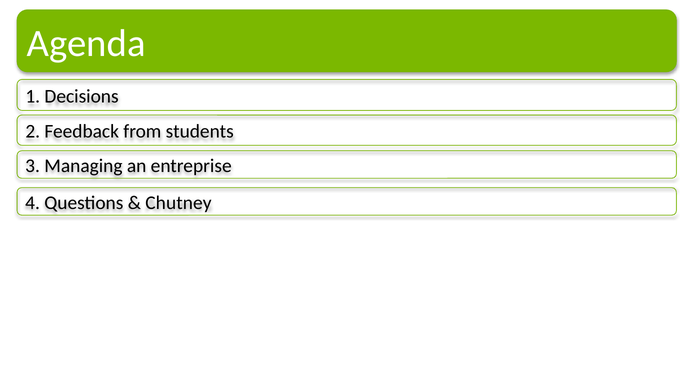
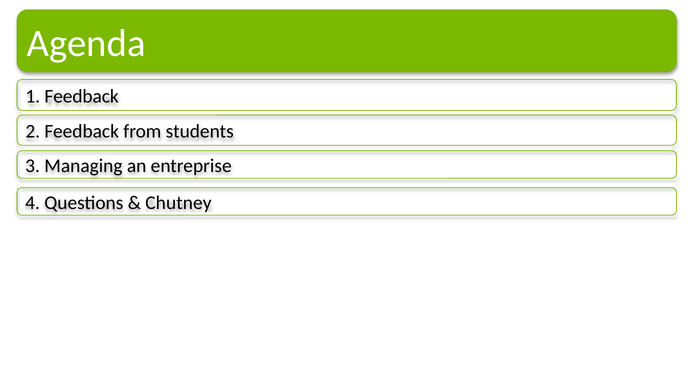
1 Decisions: Decisions -> Feedback (82, 96)
